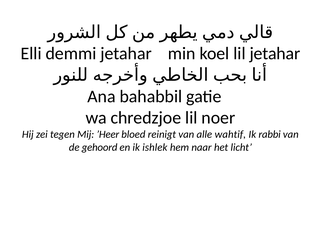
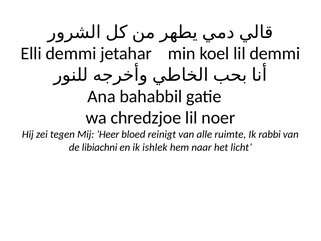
lil jetahar: jetahar -> demmi (275, 54)
wahtif: wahtif -> ruimte (230, 134)
gehoord: gehoord -> libiachni (100, 147)
